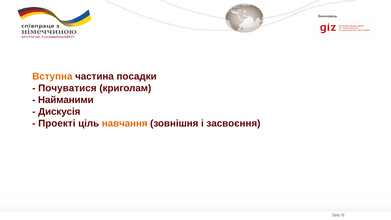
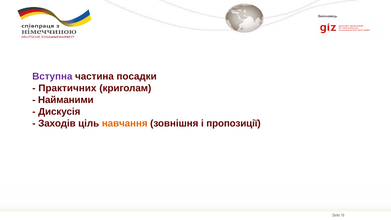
Вступна colour: orange -> purple (52, 76)
Почуватися: Почуватися -> Практичних (67, 88)
Проекті: Проекті -> Заходів (57, 123)
засвоєння: засвоєння -> пропозиції (233, 123)
